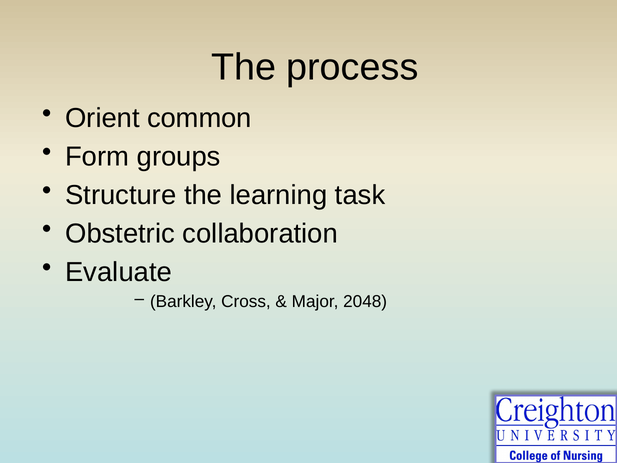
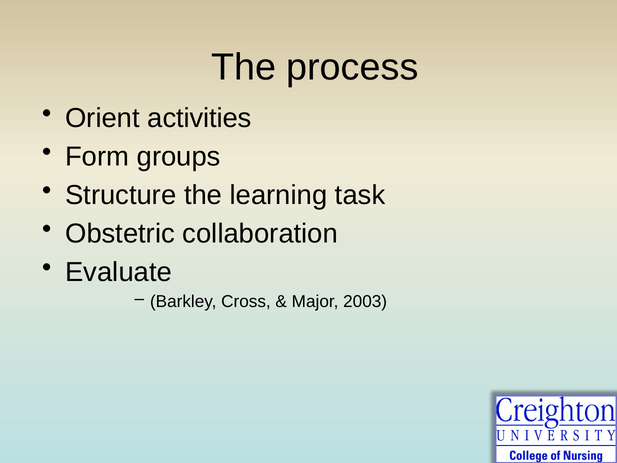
common: common -> activities (199, 118)
2048: 2048 -> 2003 (365, 301)
